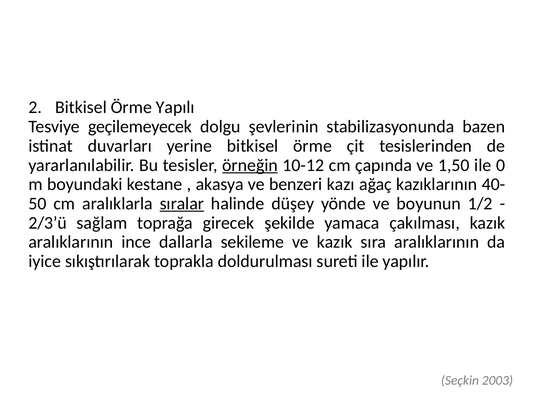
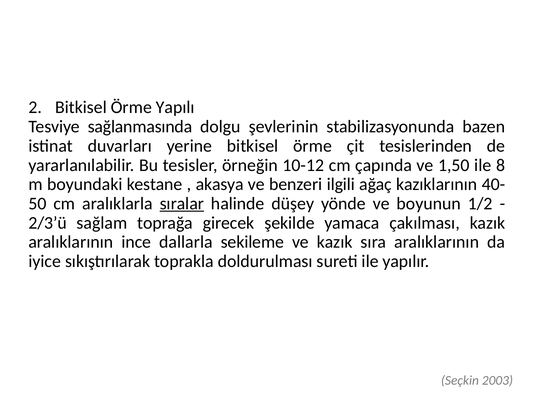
geçilemeyecek: geçilemeyecek -> sağlanmasında (140, 127)
örneğin underline: present -> none (250, 165)
0: 0 -> 8 (501, 165)
kazı: kazı -> ilgili (341, 184)
